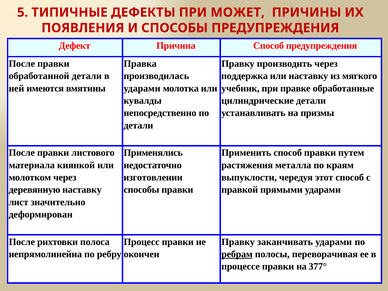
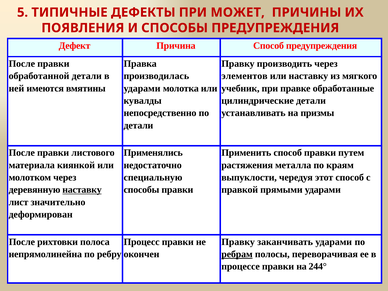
поддержка: поддержка -> элементов (244, 76)
изготовлении: изготовлении -> специальную (153, 177)
наставку underline: none -> present (82, 190)
377°: 377° -> 244° (318, 267)
